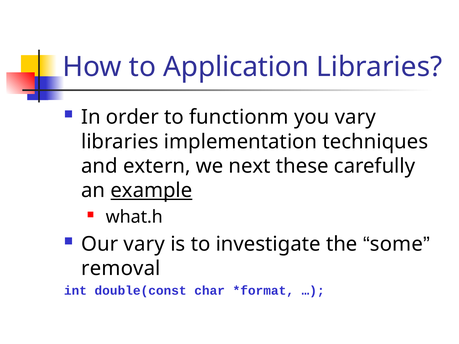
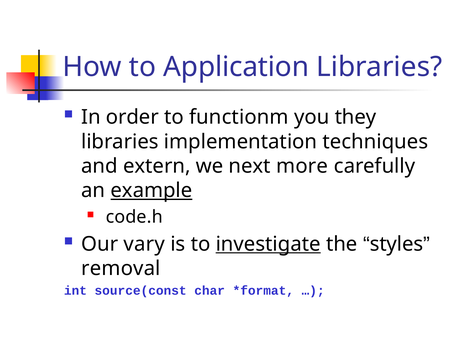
you vary: vary -> they (355, 117)
these: these -> more (302, 166)
what.h: what.h -> code.h (134, 217)
investigate underline: none -> present (268, 244)
some: some -> styles (396, 244)
double(const: double(const -> source(const (141, 291)
